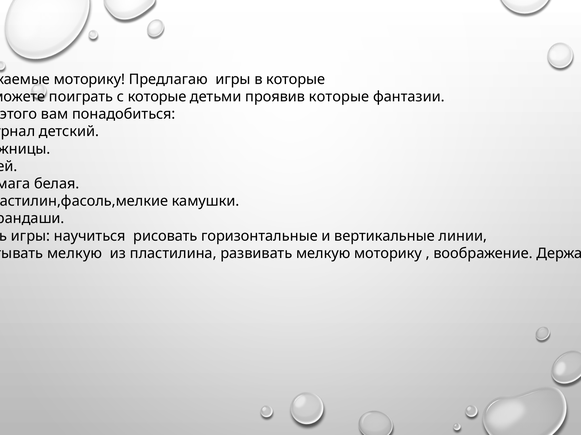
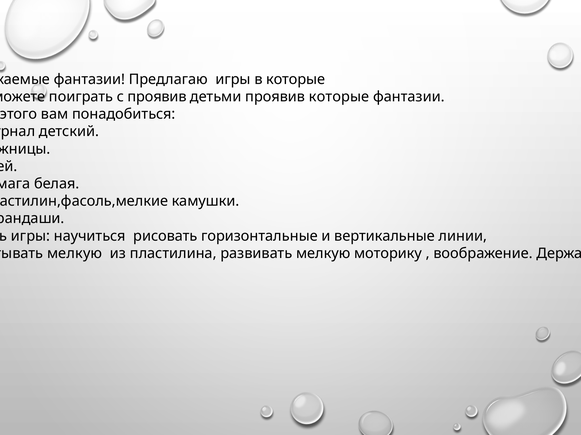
моторику: моторику -> фантазии (89, 79)
с которые: которые -> проявив (157, 97)
